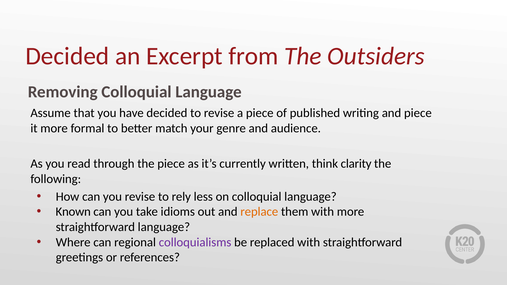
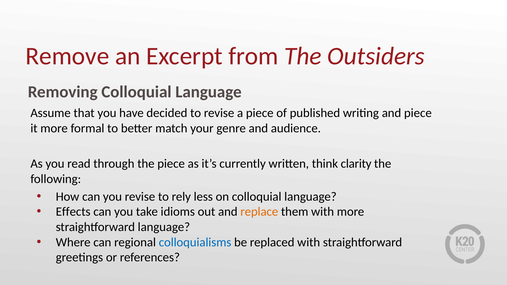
Decided: Decided -> Remove (67, 56)
Known: Known -> Effects (73, 212)
colloquialisms colour: purple -> blue (195, 242)
